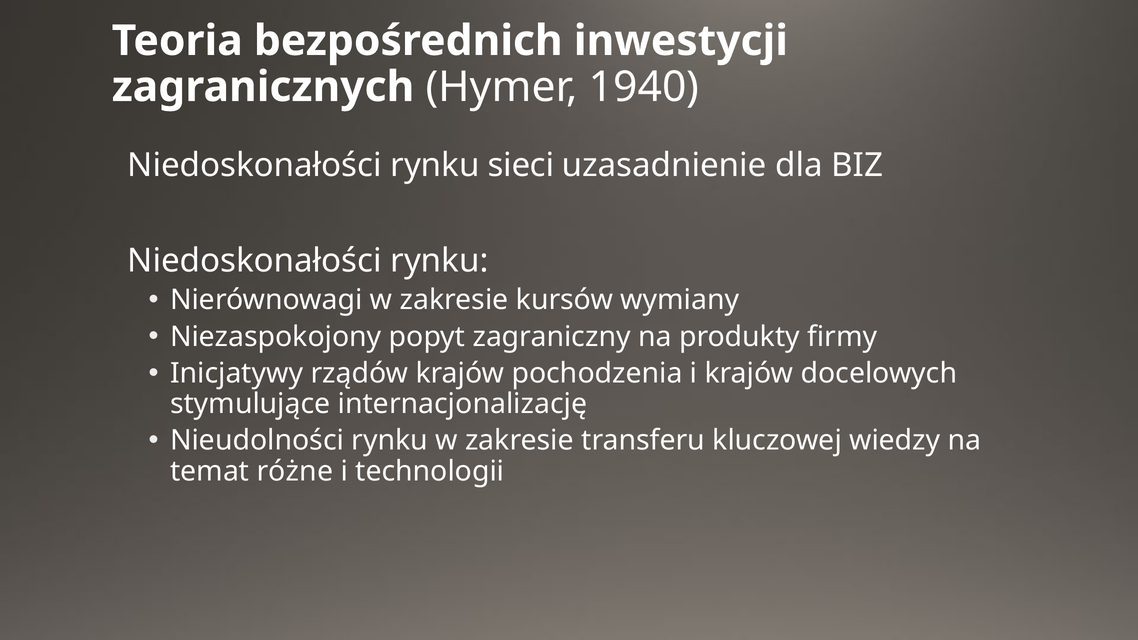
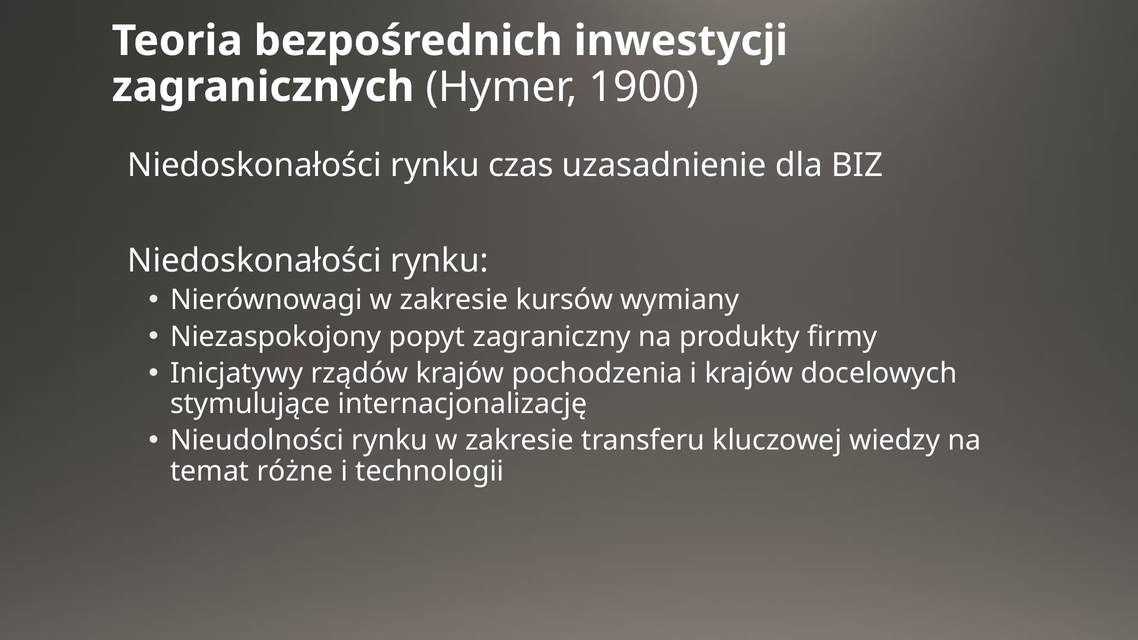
1940: 1940 -> 1900 (644, 87)
sieci: sieci -> czas (521, 165)
